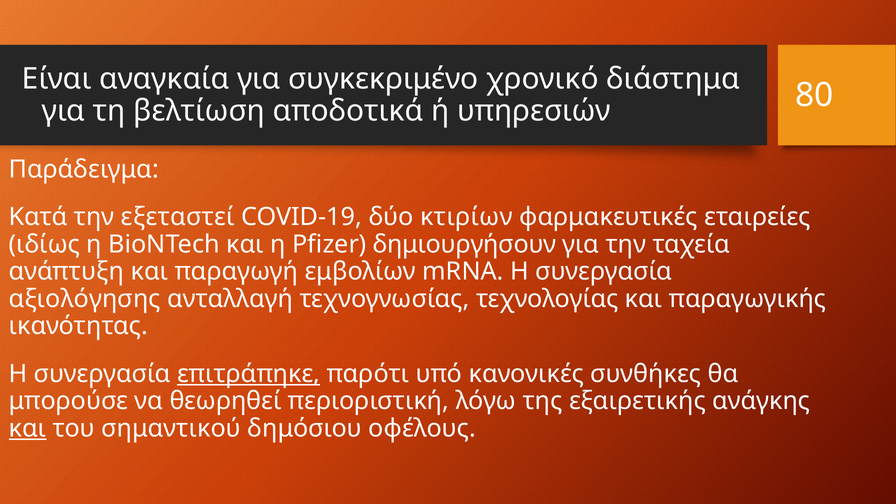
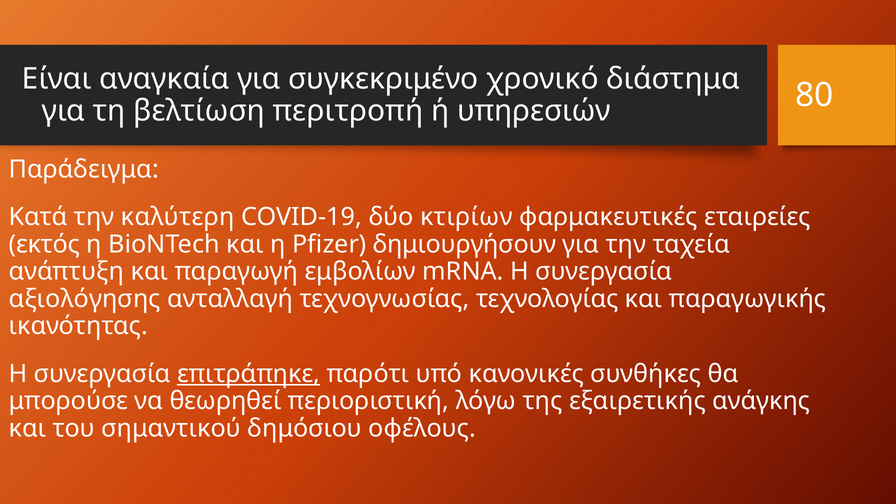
αποδοτικά: αποδοτικά -> περιτροπή (348, 111)
εξεταστεί: εξεταστεί -> καλύτερη (178, 217)
ιδίως: ιδίως -> εκτός (44, 244)
και underline: present -> none (28, 428)
